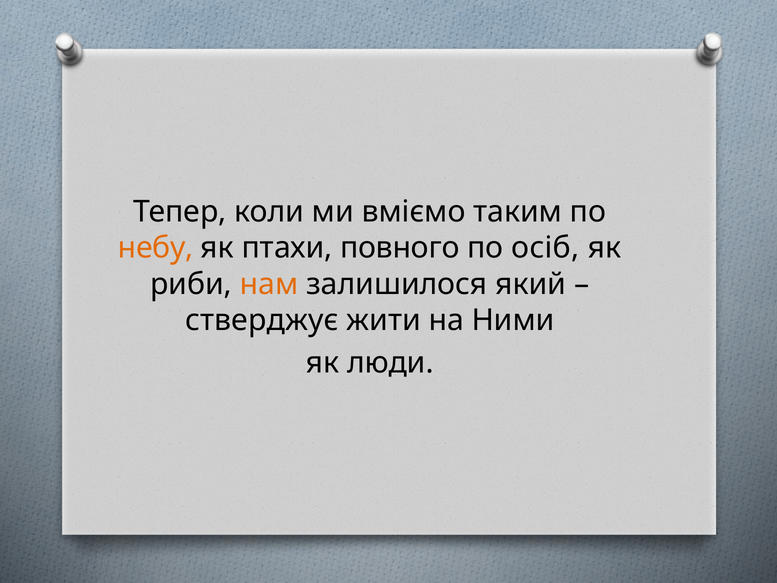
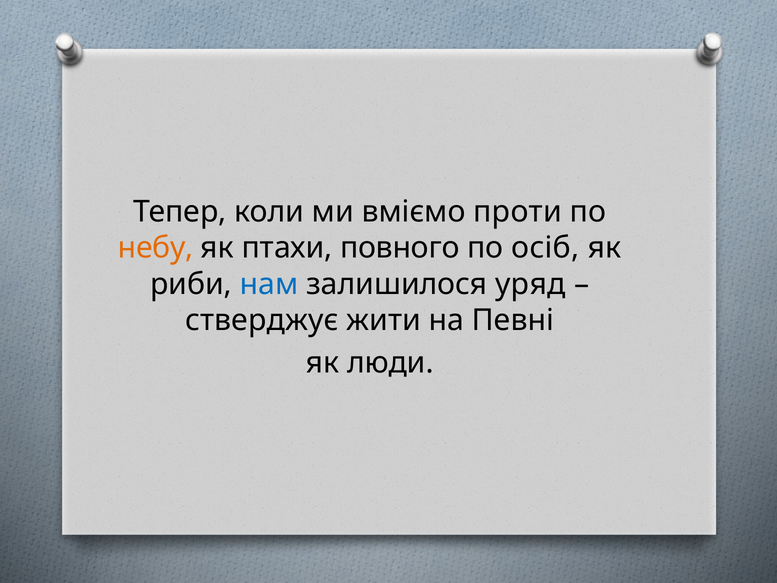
таким: таким -> проти (518, 211)
нам colour: orange -> blue (269, 284)
який: який -> уряд (531, 284)
Ними: Ними -> Певні (513, 320)
